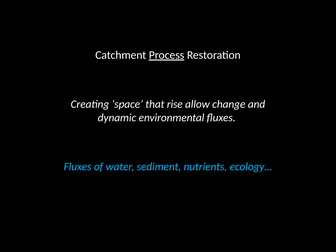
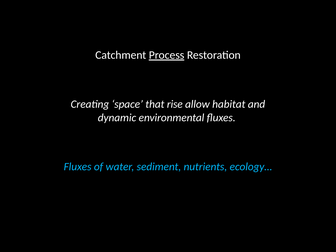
change: change -> habitat (229, 104)
